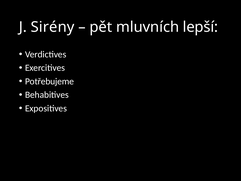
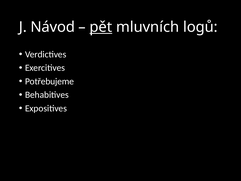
Sirény: Sirény -> Návod (53, 27)
pět underline: none -> present (101, 27)
lepší: lepší -> logů (200, 27)
